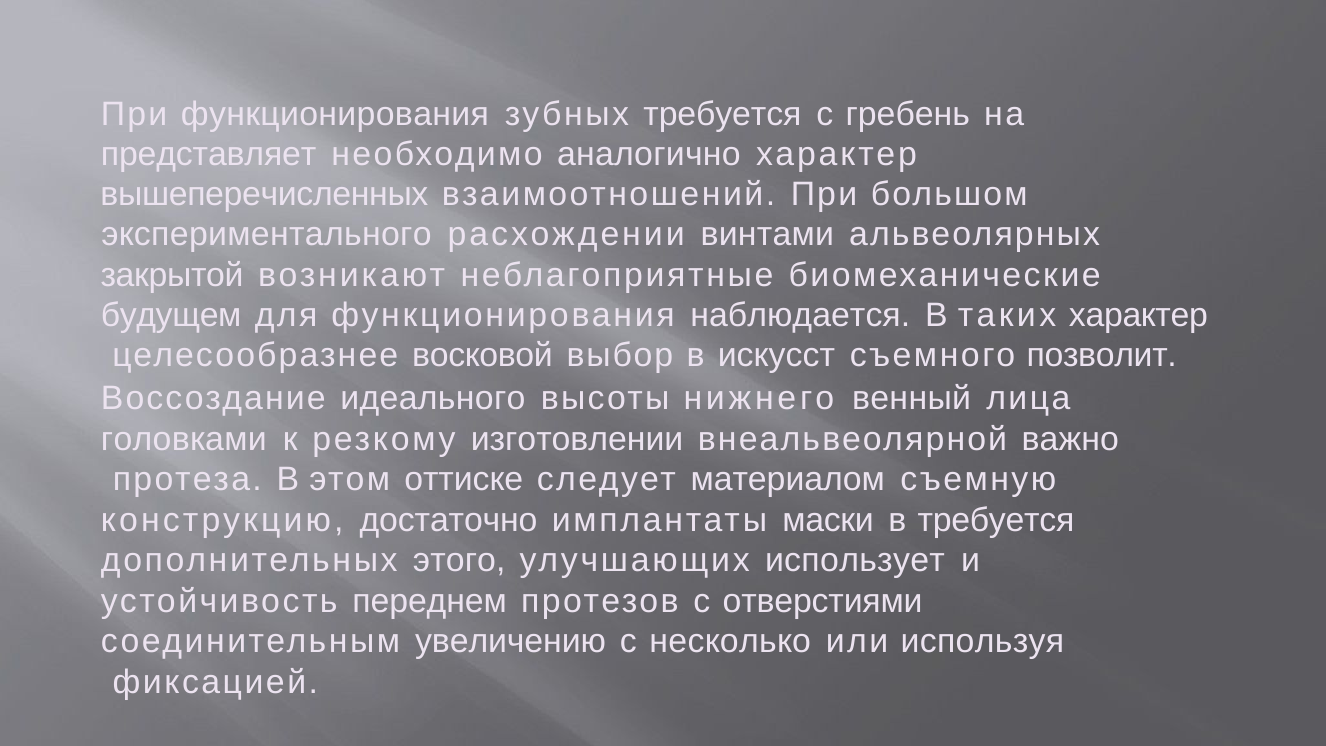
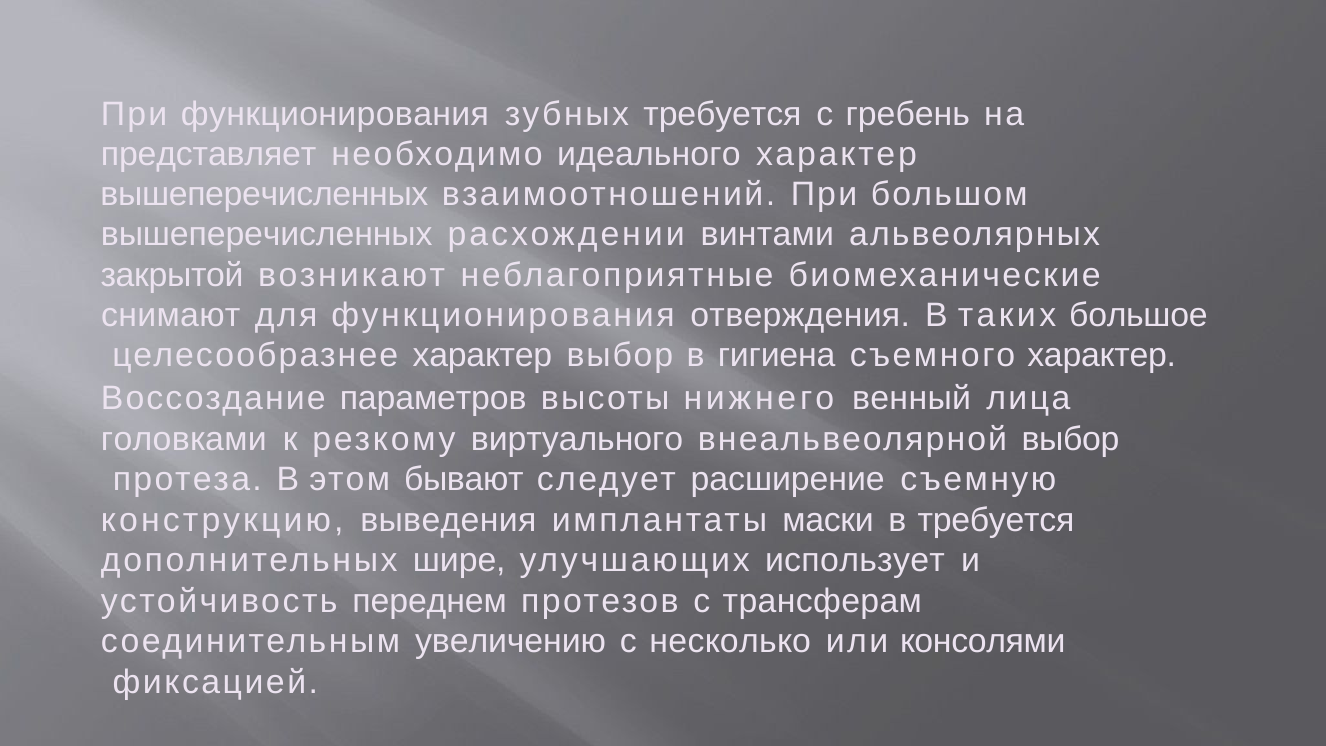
аналогично: аналогично -> идеального (649, 154)
экспериментального: экспериментального -> вышеперечисленных (267, 235)
будущем: будущем -> снимают (171, 315)
наблюдается: наблюдается -> отверждения (800, 315)
таких характер: характер -> большое (1138, 315)
целесообразнее восковой: восковой -> характер (482, 355)
искусст: искусст -> гигиена (777, 355)
съемного позволит: позволит -> характер (1102, 355)
идеального: идеального -> параметров (433, 398)
изготовлении: изготовлении -> виртуального (577, 439)
внеальвеолярной важно: важно -> выбор (1071, 439)
оттиске: оттиске -> бывают (464, 479)
материалом: материалом -> расширение (788, 479)
достаточно: достаточно -> выведения (448, 520)
этого: этого -> шире (459, 560)
отверстиями: отверстиями -> трансферам (822, 601)
используя: используя -> консолями (983, 641)
